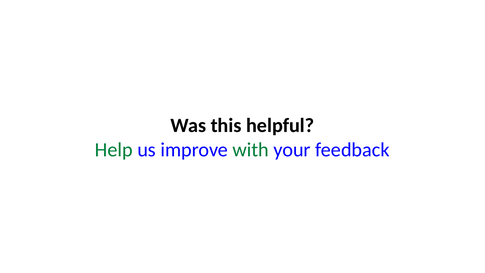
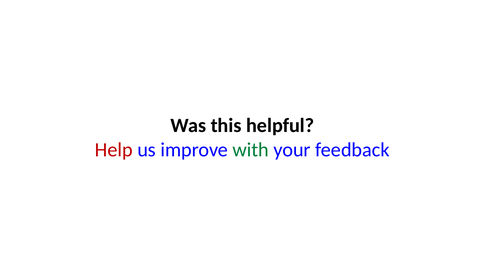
Help colour: green -> red (114, 150)
